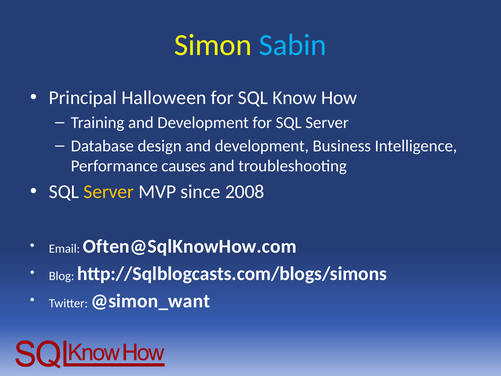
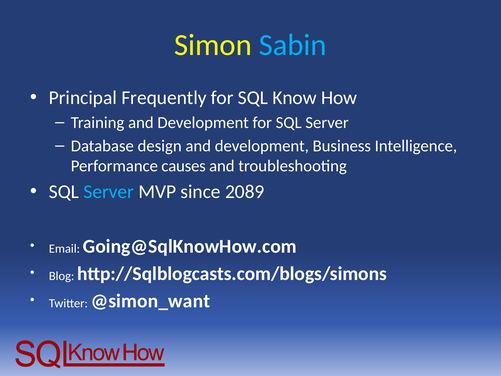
Halloween: Halloween -> Frequently (164, 98)
Server colour: yellow -> light blue (109, 192)
2008: 2008 -> 2089 (245, 192)
Often@SqlKnowHow.com: Often@SqlKnowHow.com -> Going@SqlKnowHow.com (190, 246)
